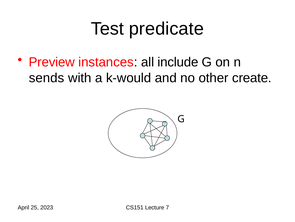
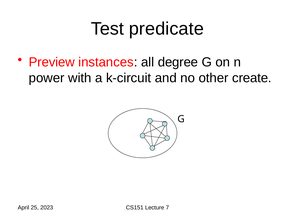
include: include -> degree (178, 62)
sends: sends -> power (47, 78)
k-would: k-would -> k-circuit (129, 78)
